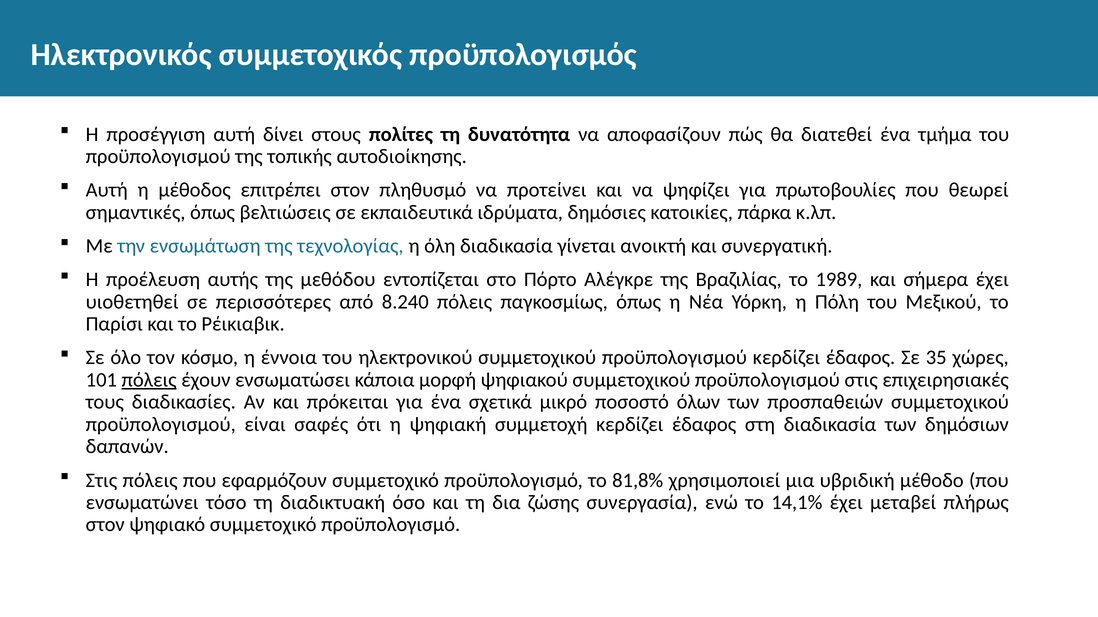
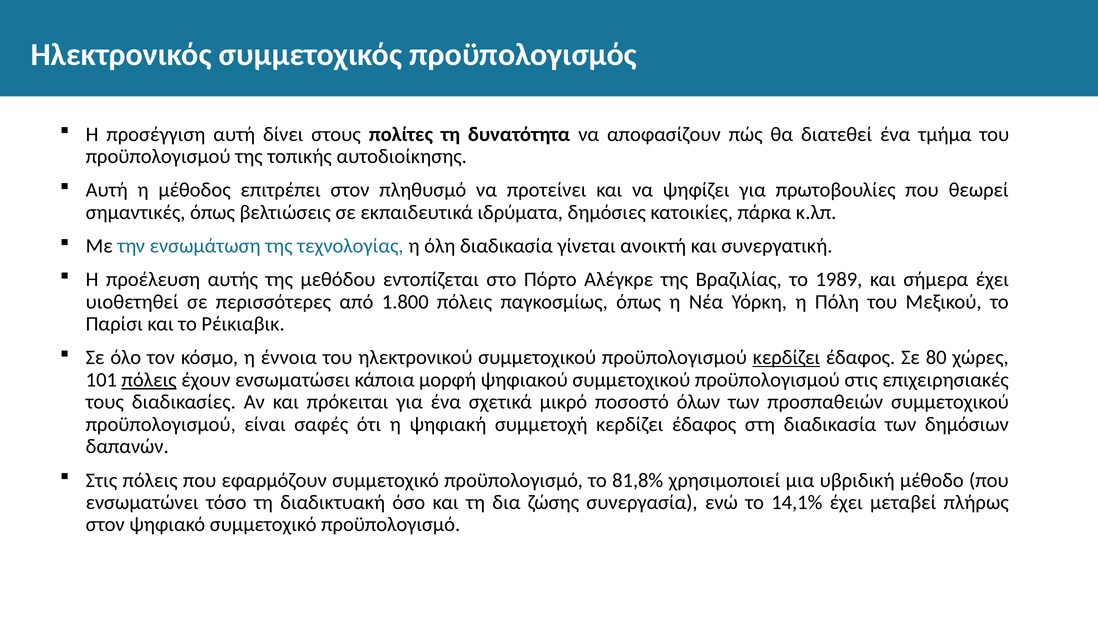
8.240: 8.240 -> 1.800 (405, 302)
κερδίζει underline: none -> present (786, 358)
35: 35 -> 80 (936, 358)
